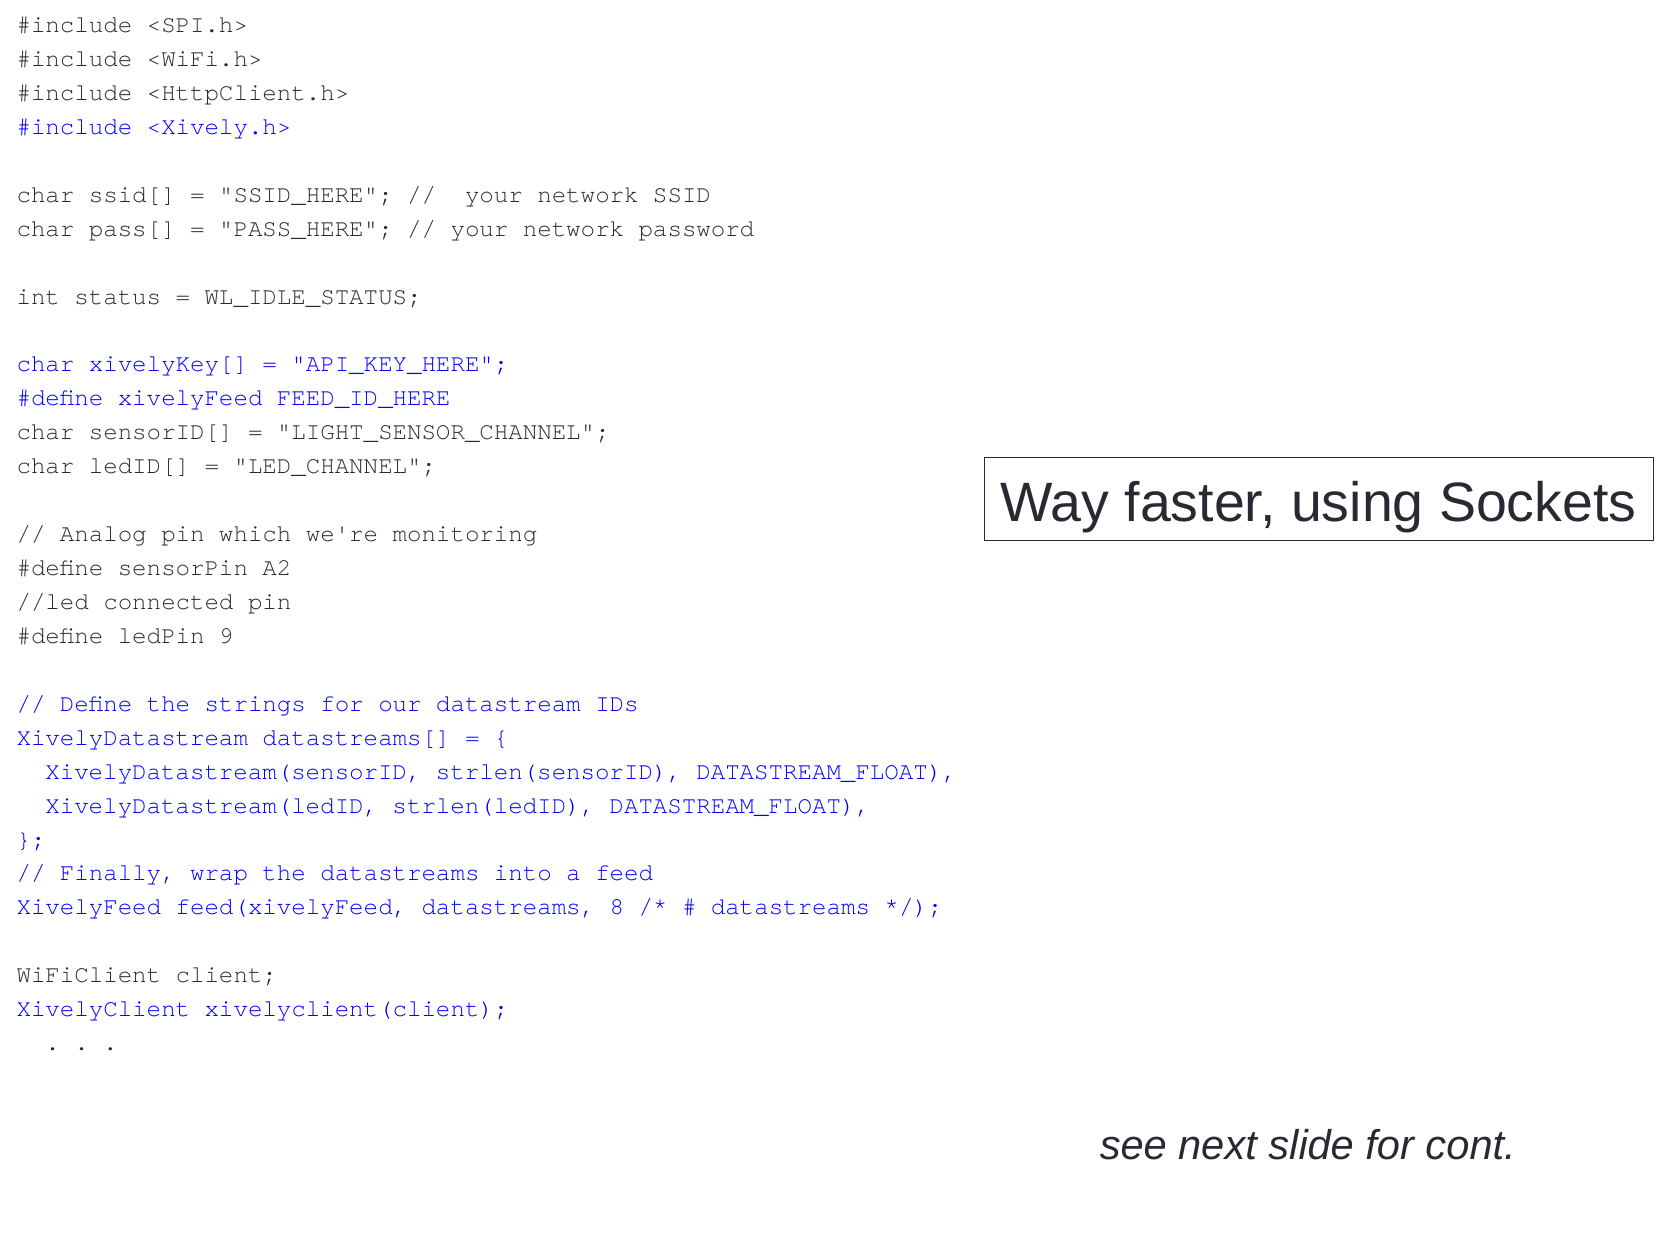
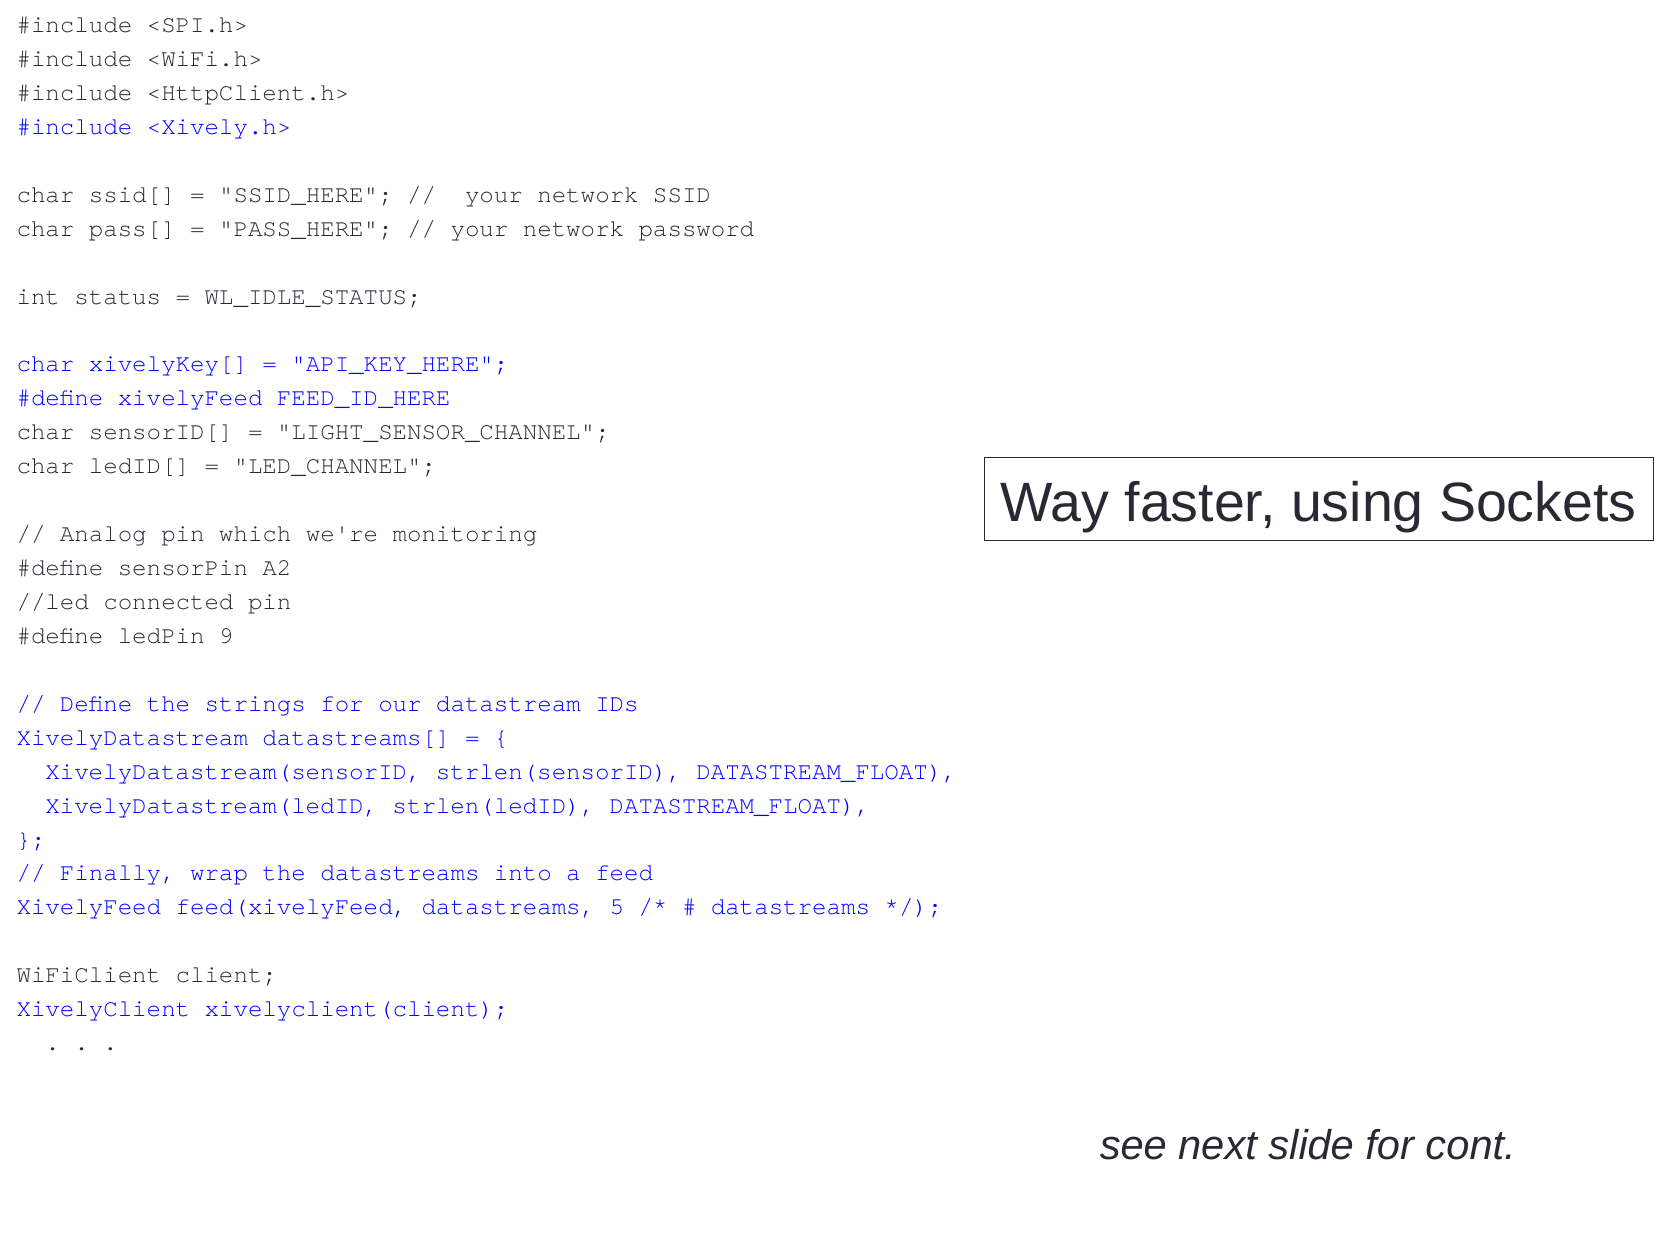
8: 8 -> 5 (617, 907)
